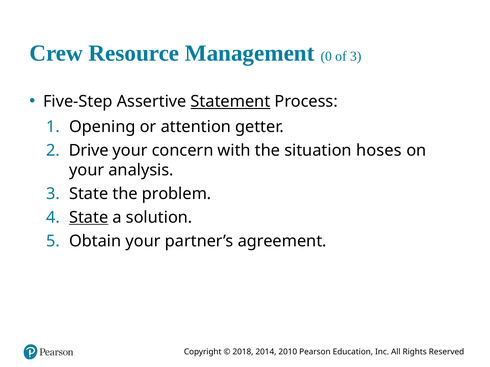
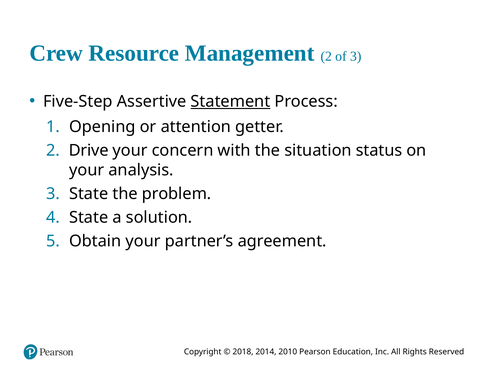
Management 0: 0 -> 2 (326, 56)
hoses: hoses -> status (379, 151)
State underline: present -> none (89, 218)
